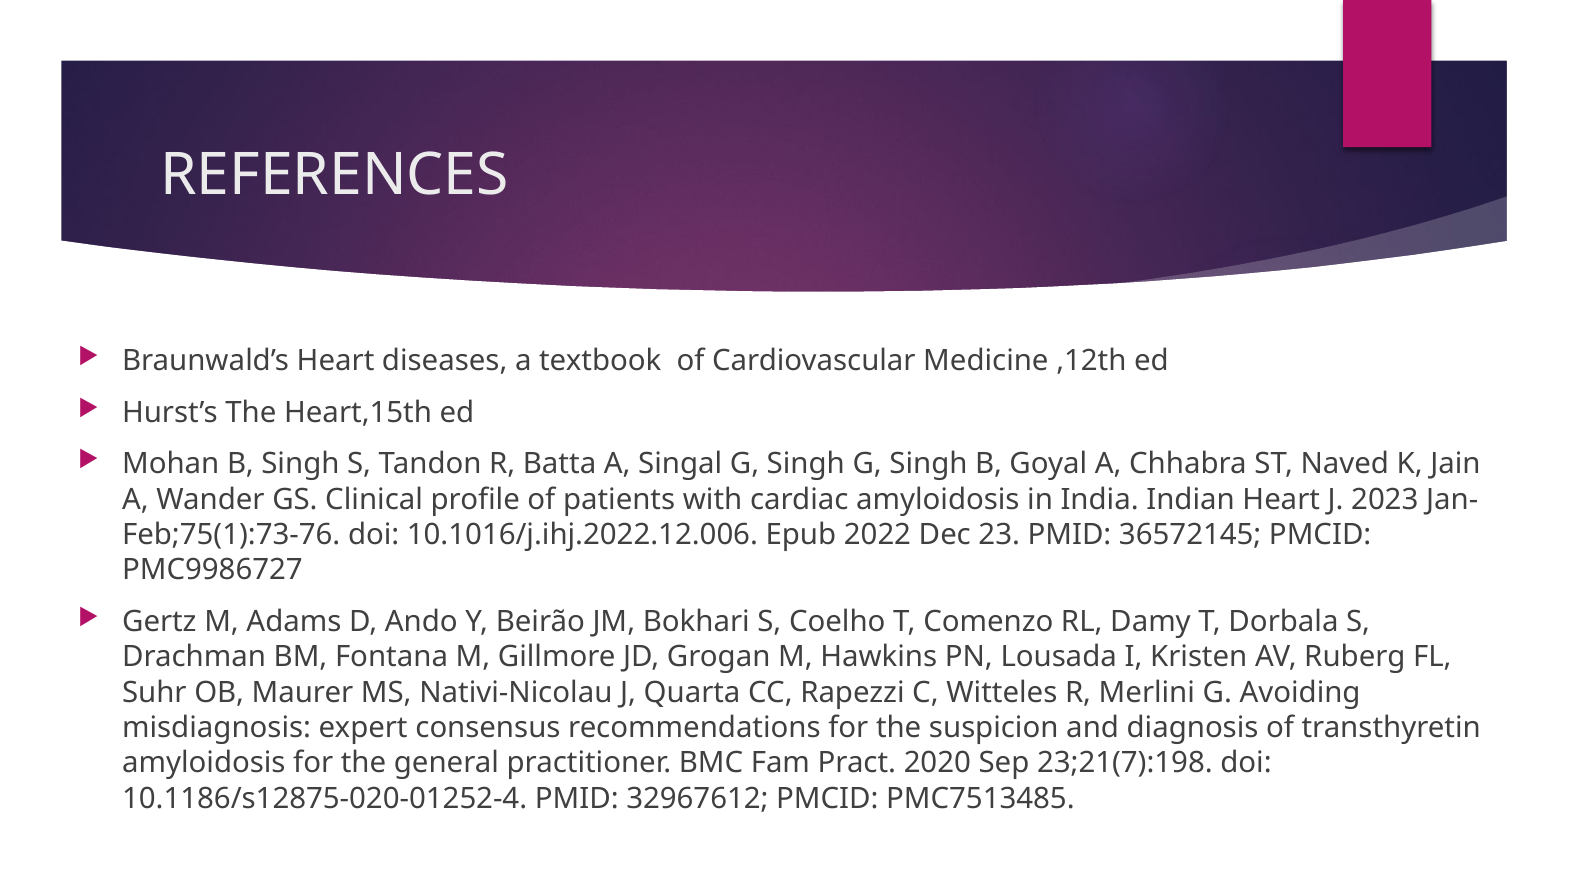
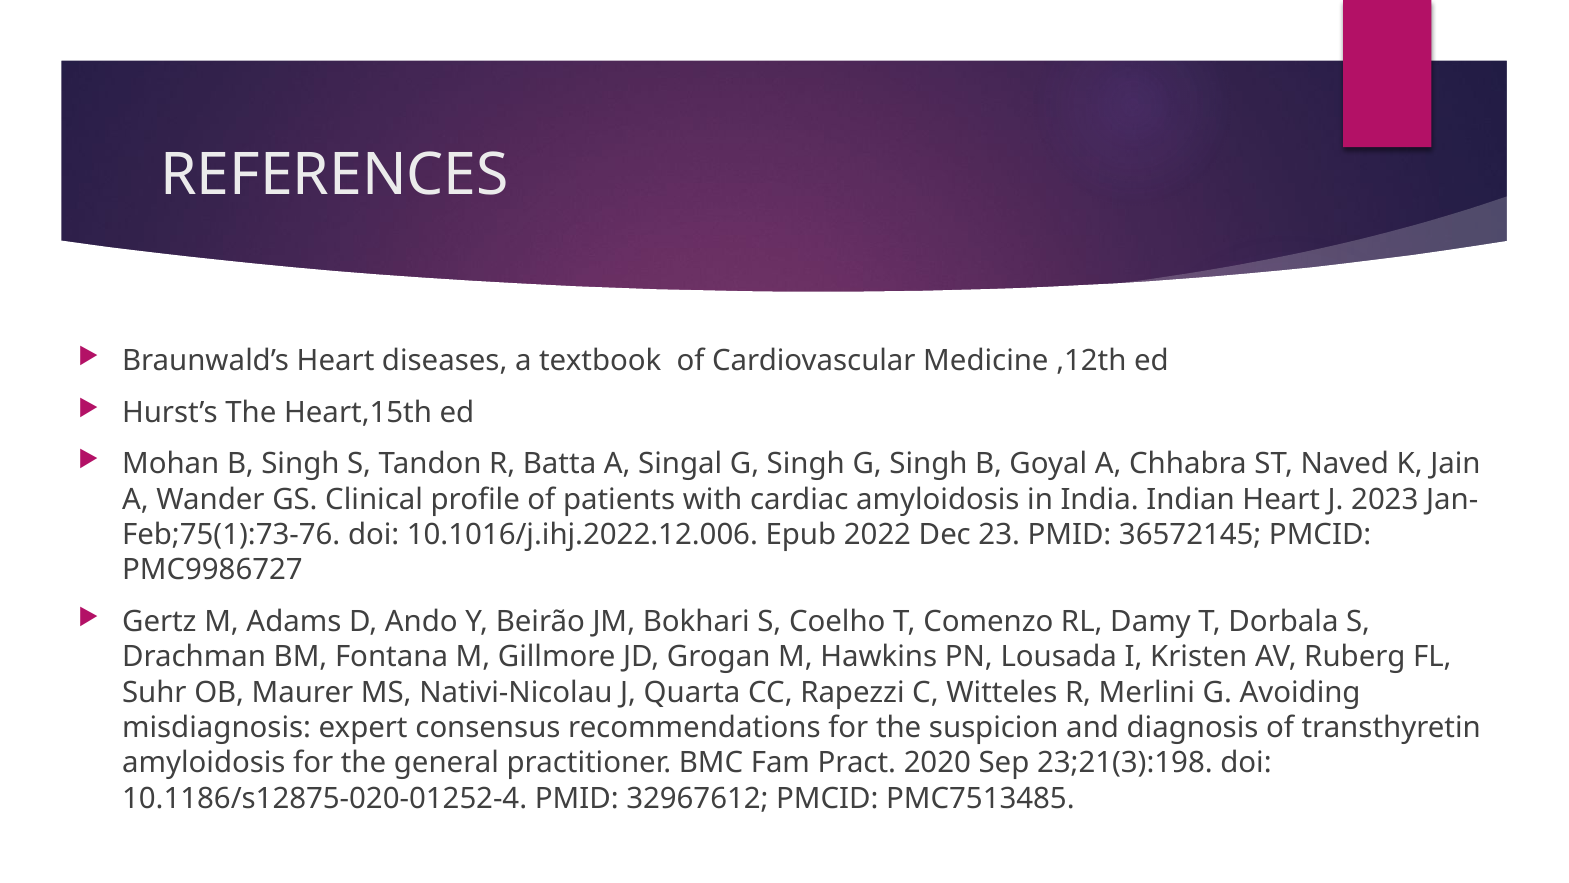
23;21(7):198: 23;21(7):198 -> 23;21(3):198 (1125, 763)
